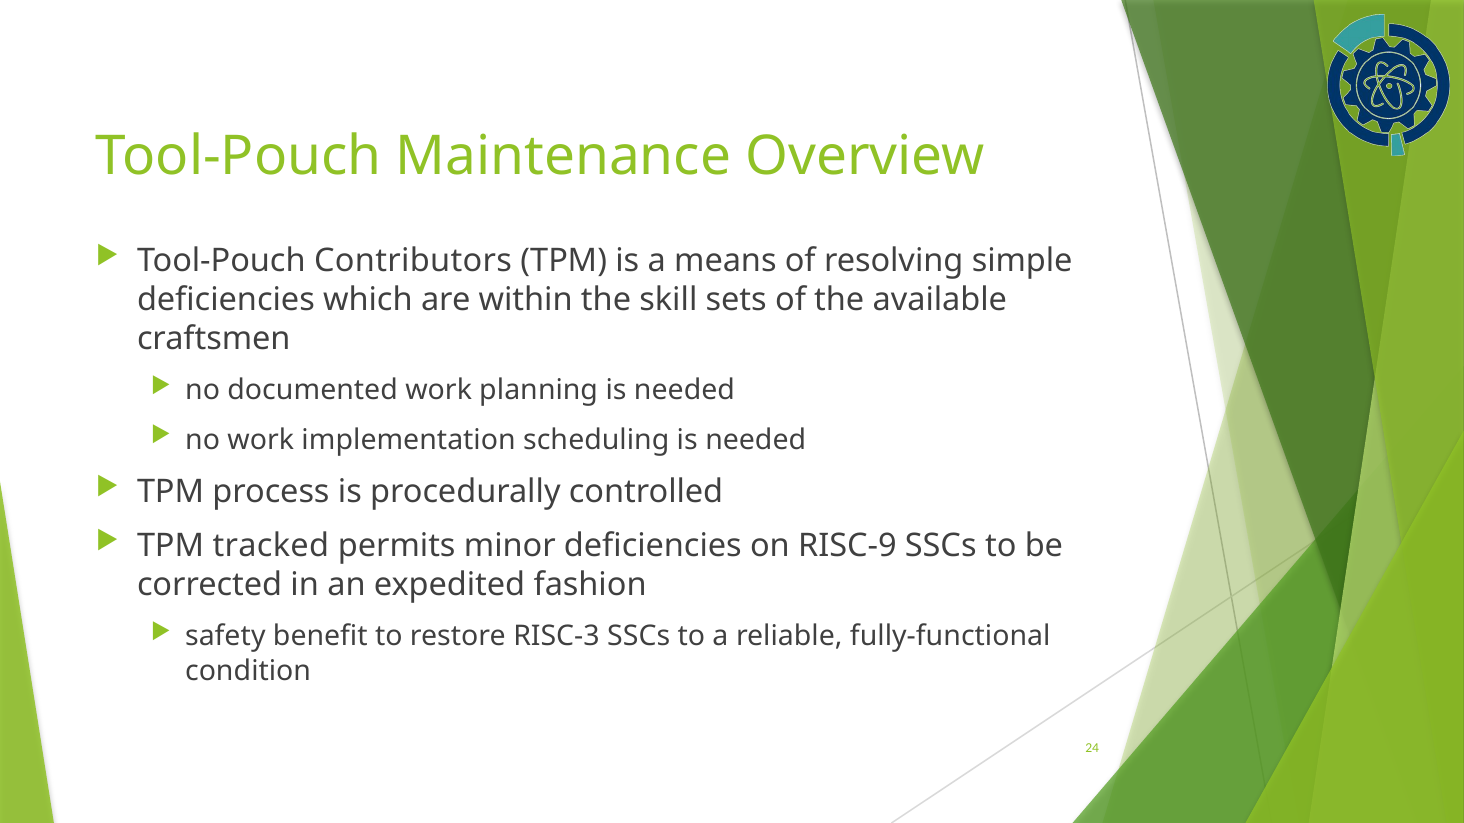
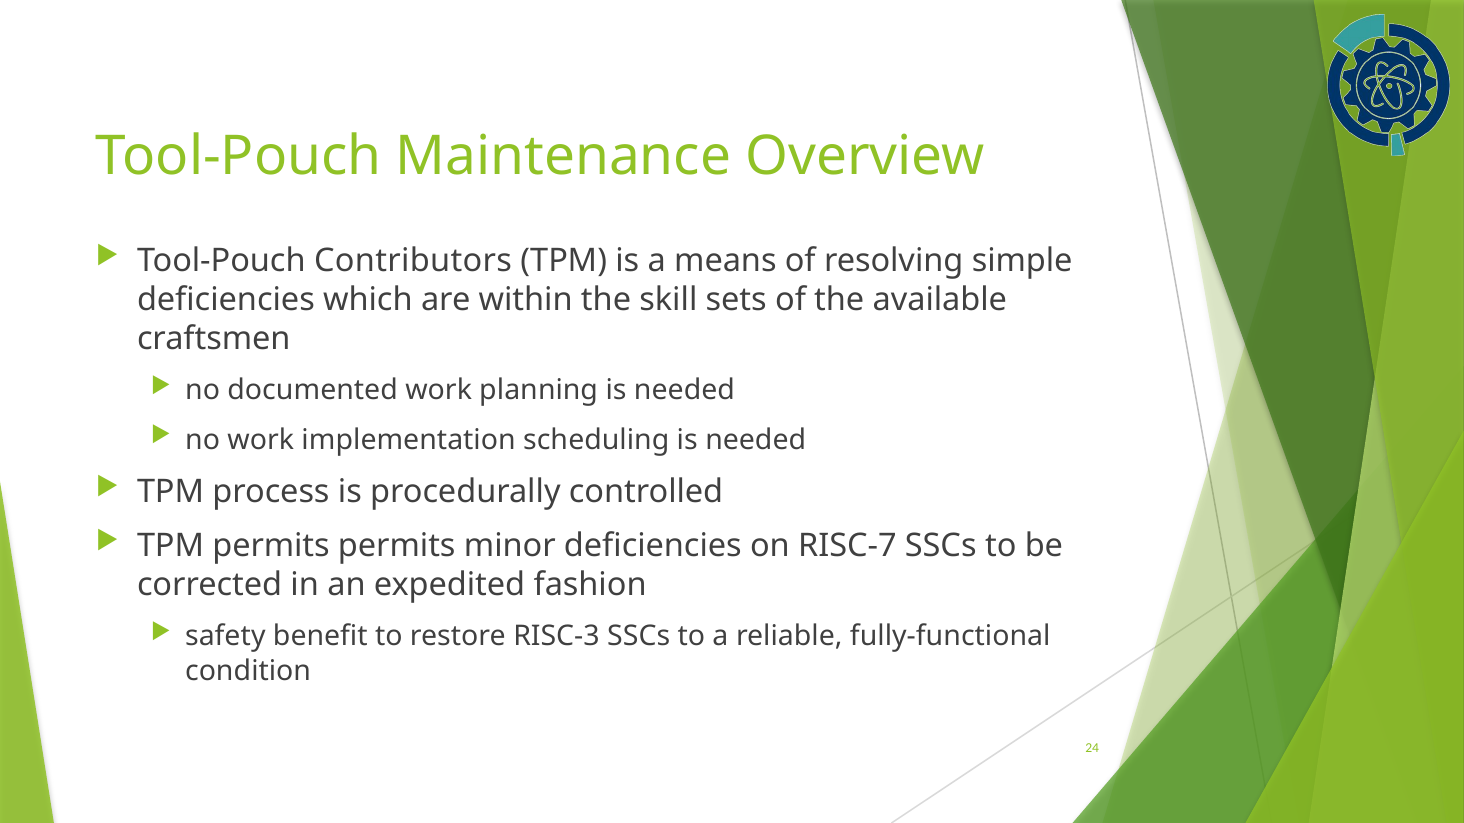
TPM tracked: tracked -> permits (271, 546)
RISC-9: RISC-9 -> RISC-7 (847, 546)
